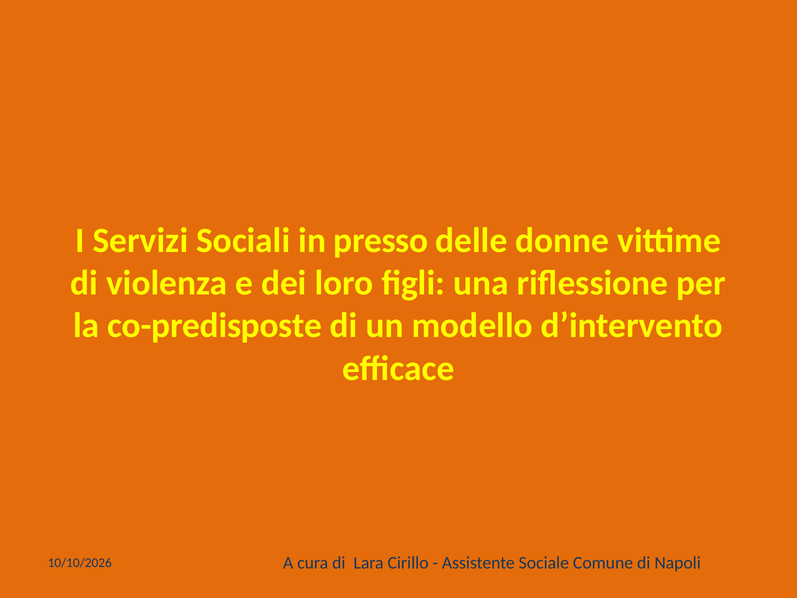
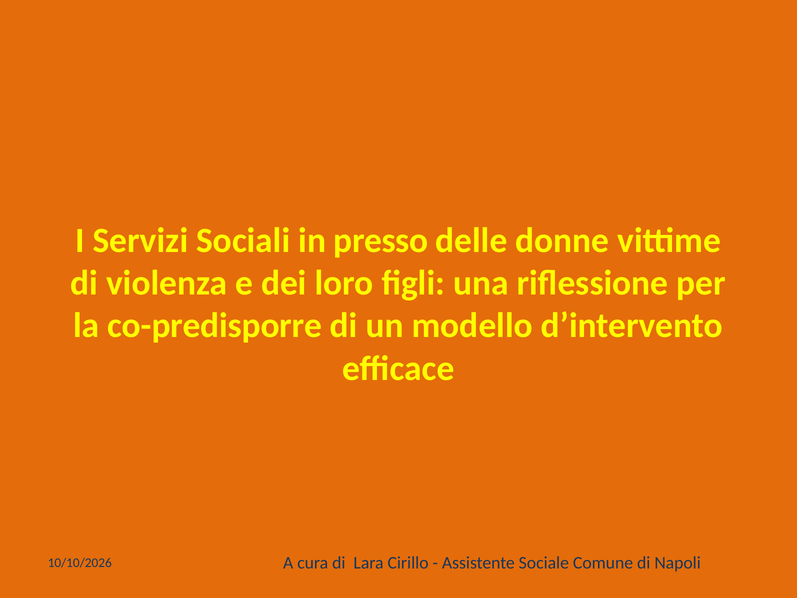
co-predisposte: co-predisposte -> co-predisporre (215, 326)
